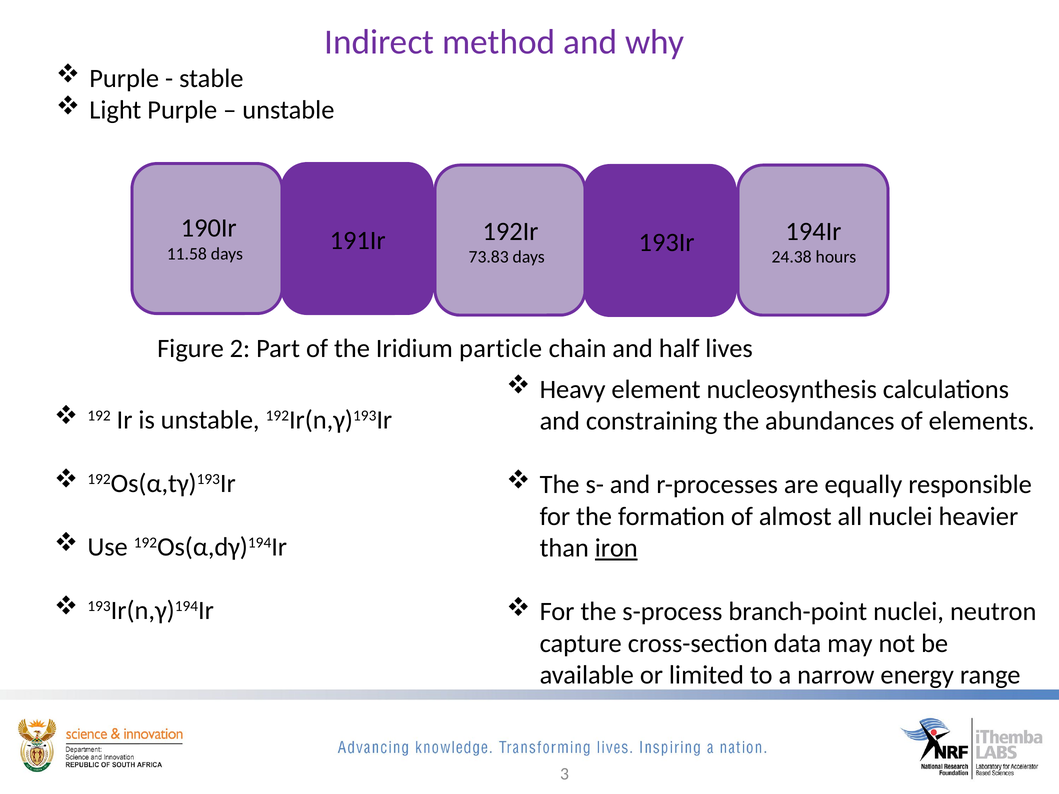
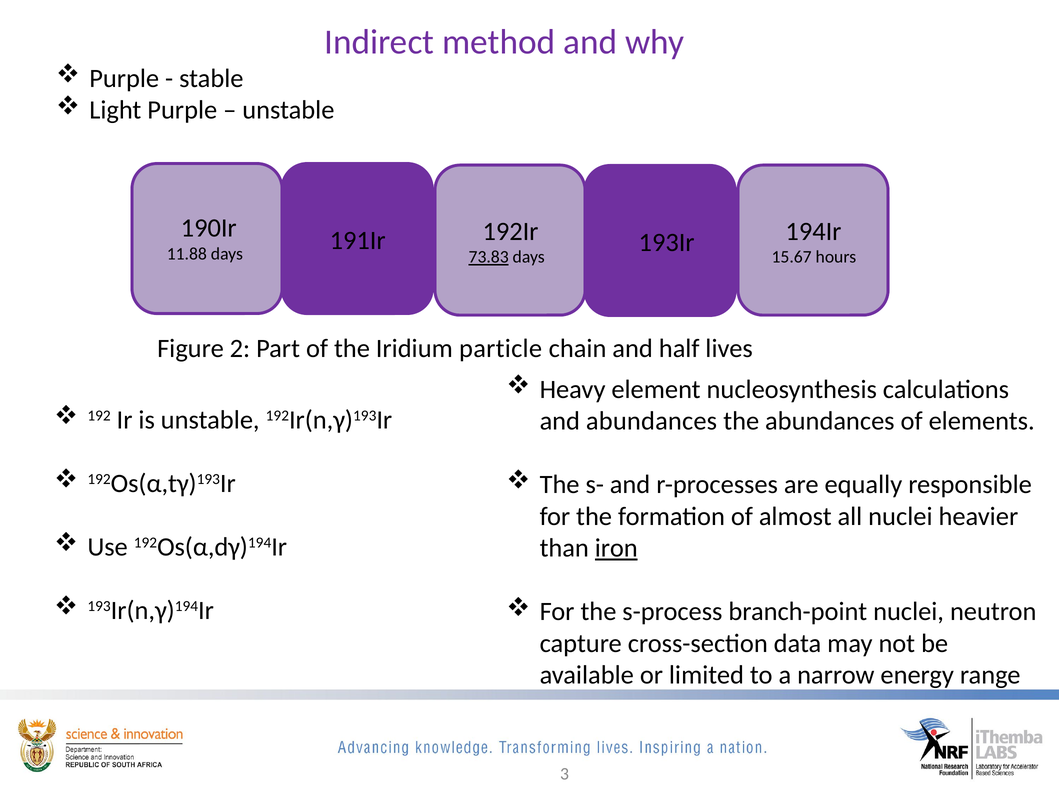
11.58: 11.58 -> 11.88 (187, 254)
73.83 underline: none -> present (489, 257)
24.38: 24.38 -> 15.67 (792, 257)
and constraining: constraining -> abundances (652, 421)
